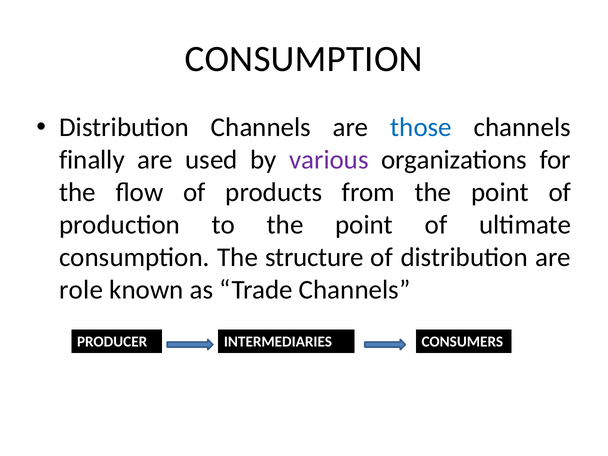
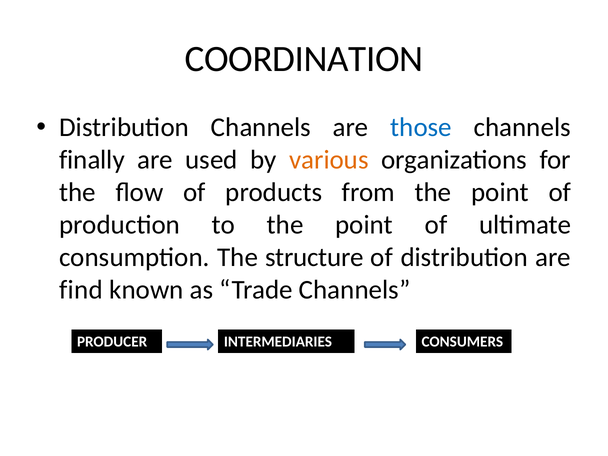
CONSUMPTION: CONSUMPTION -> COORDINATION (304, 59)
various colour: purple -> orange (329, 160)
role: role -> find (81, 290)
